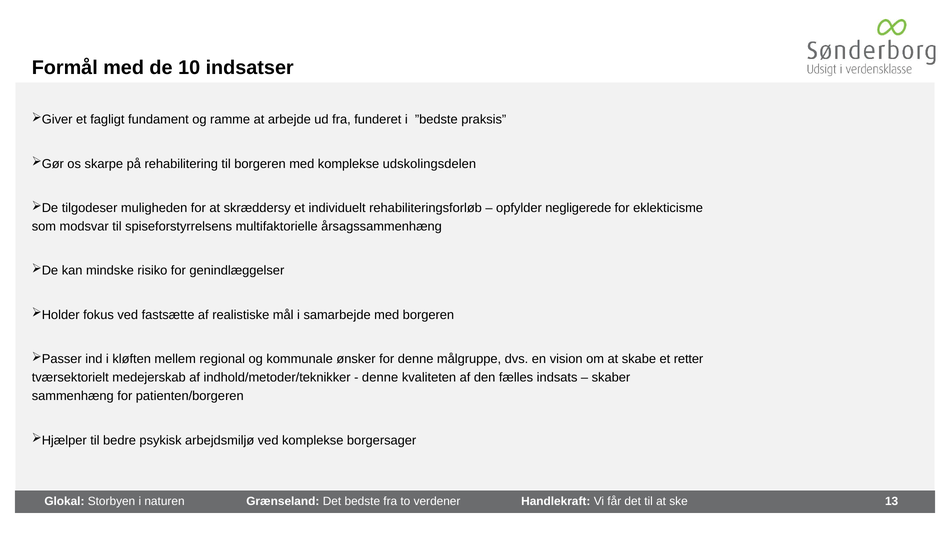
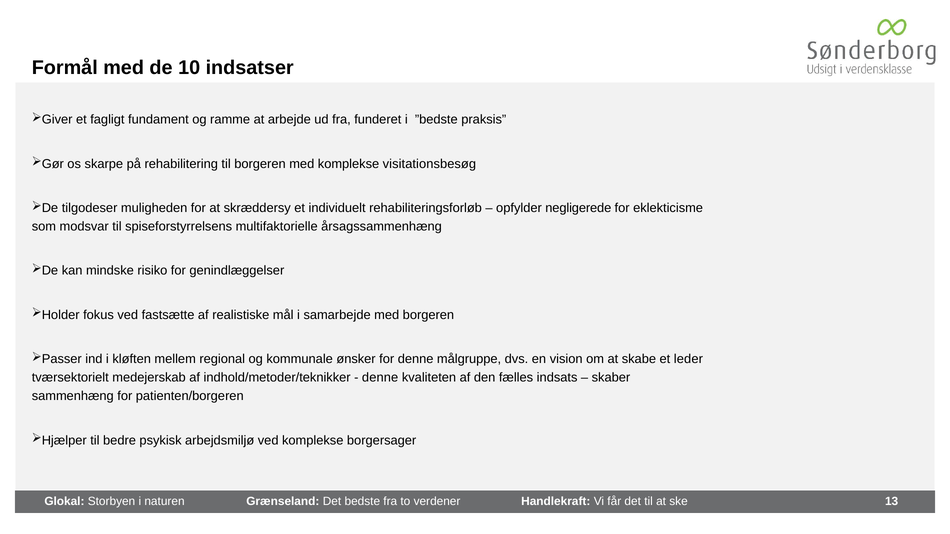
udskolingsdelen: udskolingsdelen -> visitationsbesøg (429, 164)
retter: retter -> leder (688, 359)
